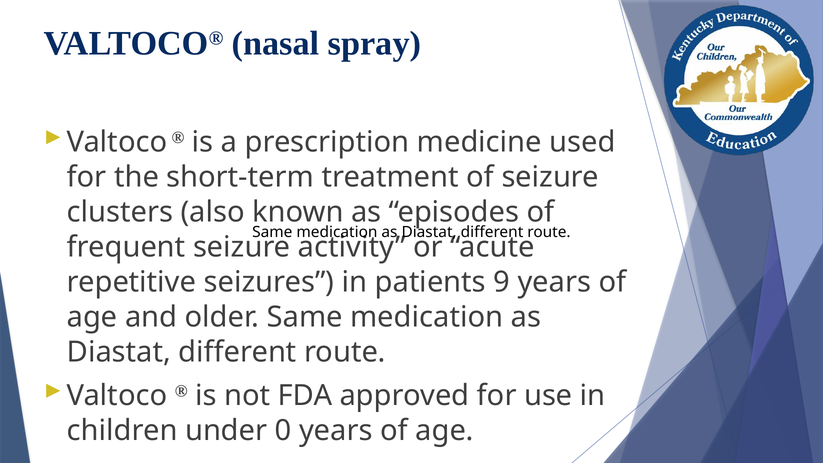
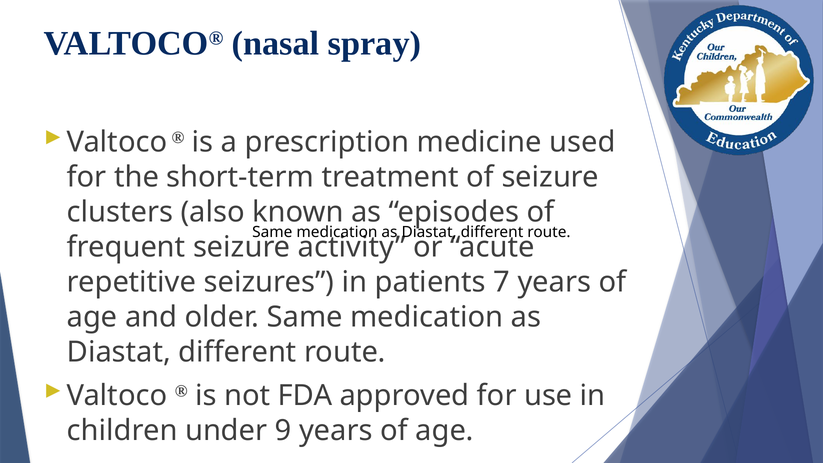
9: 9 -> 7 (502, 282)
0: 0 -> 9 (283, 431)
